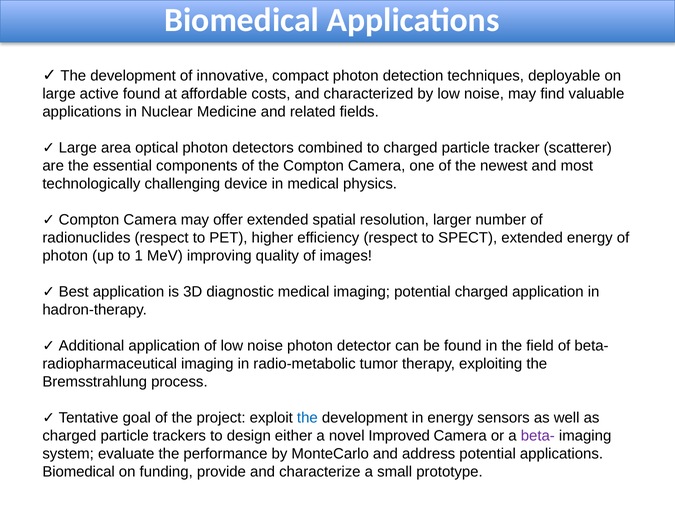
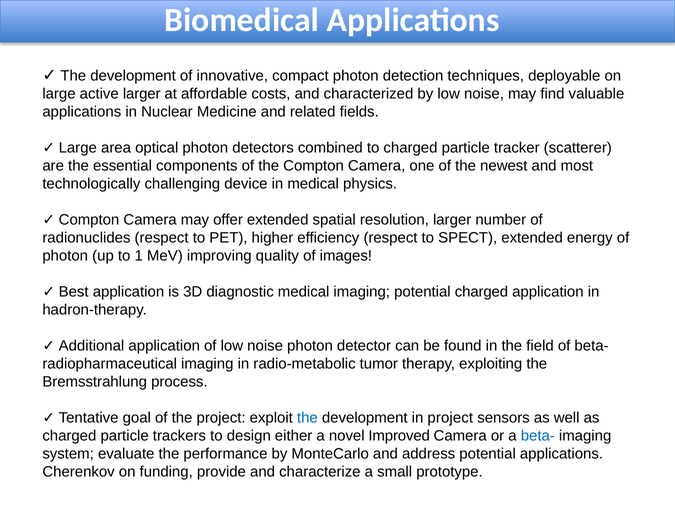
active found: found -> larger (142, 94)
in energy: energy -> project (450, 418)
beta- colour: purple -> blue (538, 436)
Biomedical: Biomedical -> Cherenkov (79, 472)
